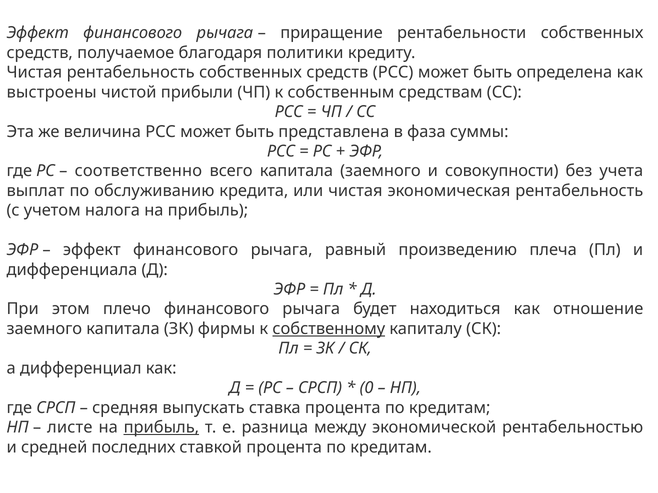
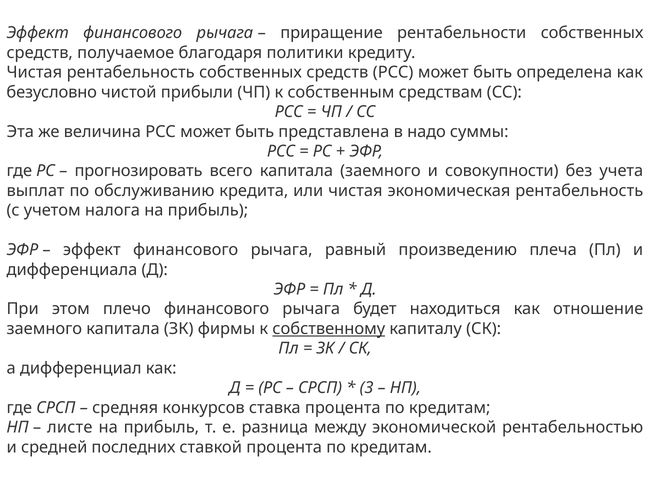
выстроены: выстроены -> безусловно (52, 92)
фаза: фаза -> надо (426, 132)
соответственно: соответственно -> прогнозировать (139, 171)
0: 0 -> 3 (367, 388)
выпускать: выпускать -> конкурсов (204, 408)
прибыль underline: present -> none (161, 428)
